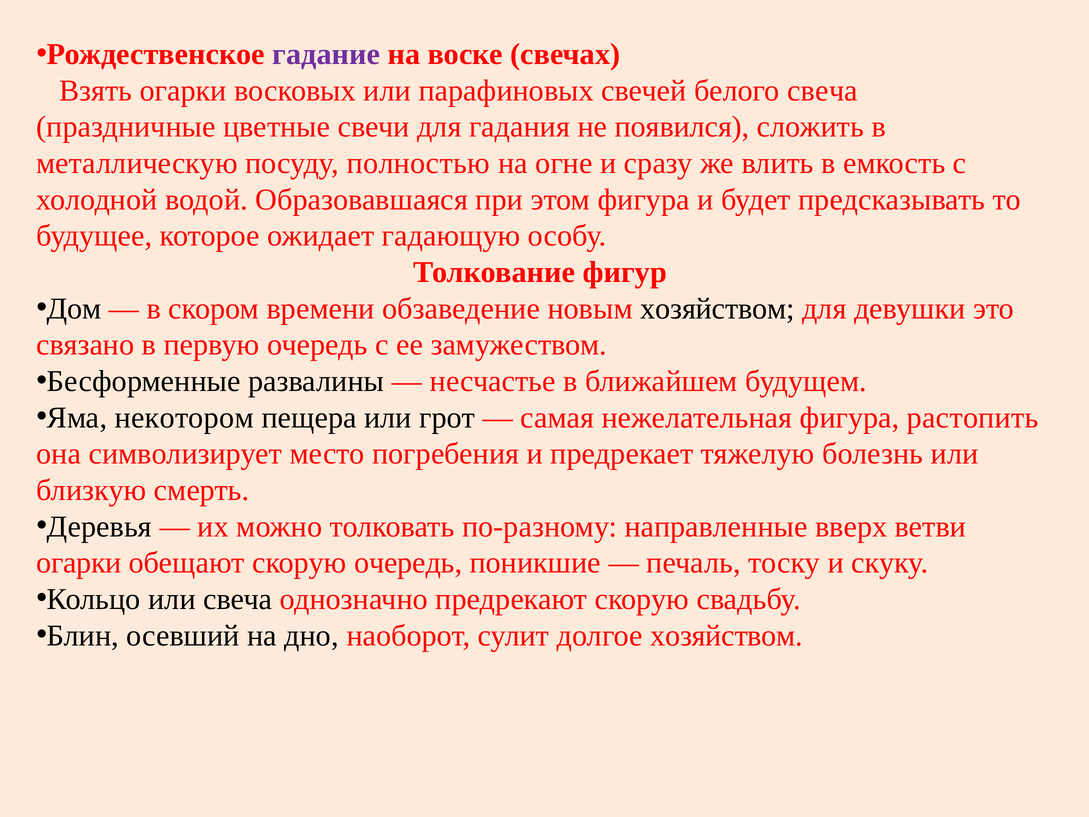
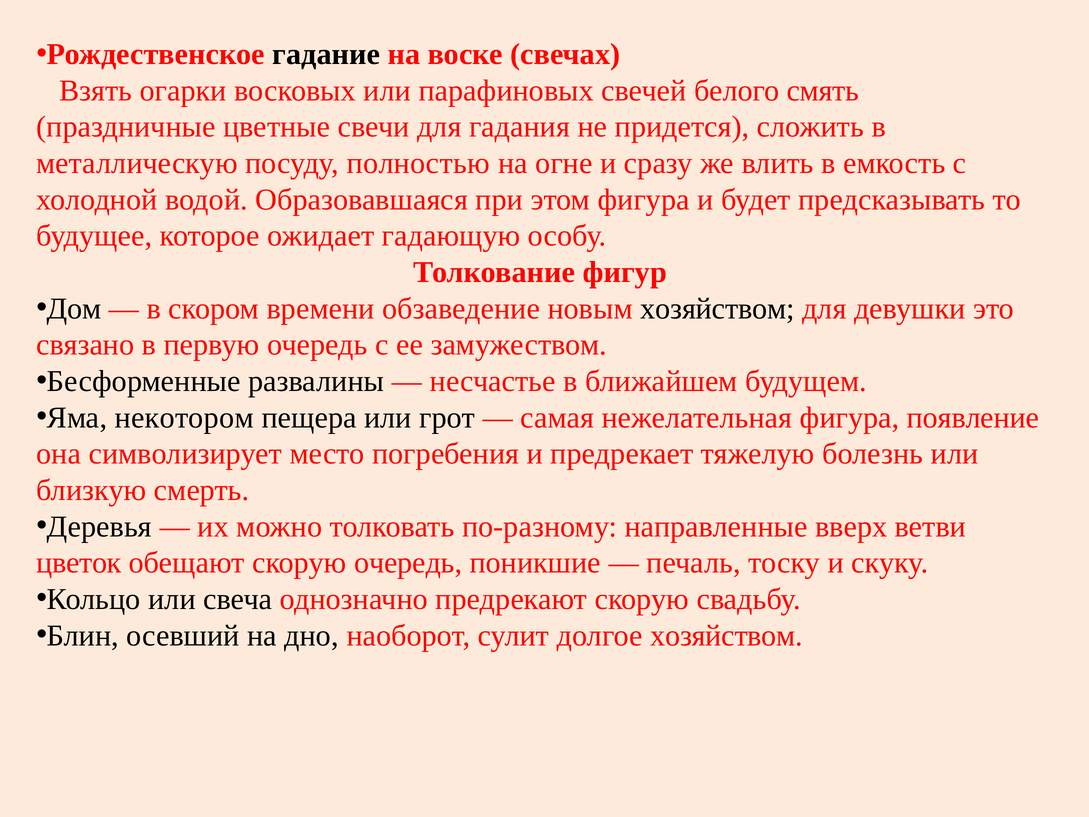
гадание colour: purple -> black (326, 54)
белого свеча: свеча -> смять (823, 91)
появился: появился -> придется (682, 127)
растопить: растопить -> появление (973, 417)
огарки: огарки -> цветок (79, 563)
